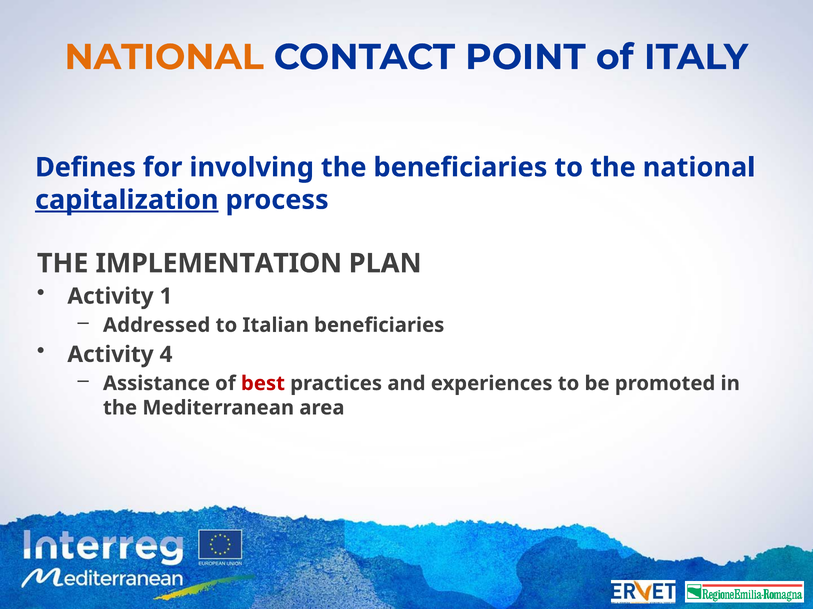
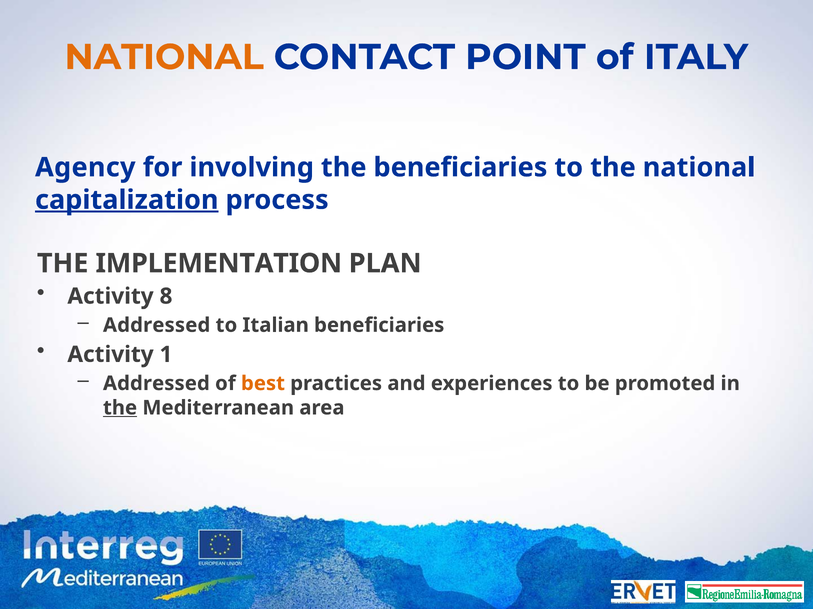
Defines: Defines -> Agency (85, 168)
1: 1 -> 8 (166, 297)
4: 4 -> 1 (166, 355)
Assistance: Assistance -> Addressed (156, 384)
best colour: red -> orange (263, 384)
the underline: none -> present (120, 408)
